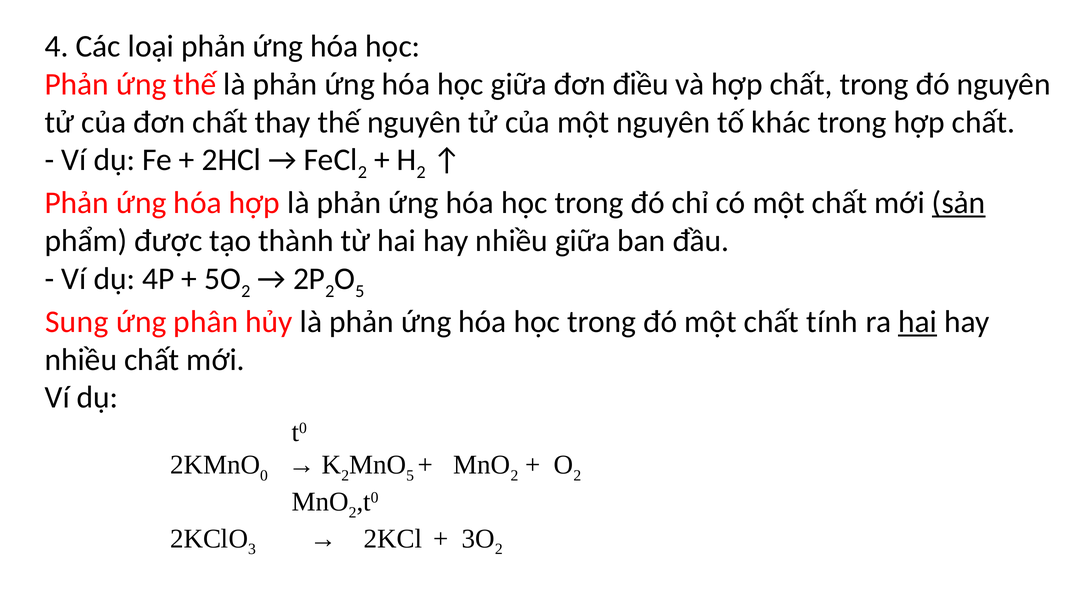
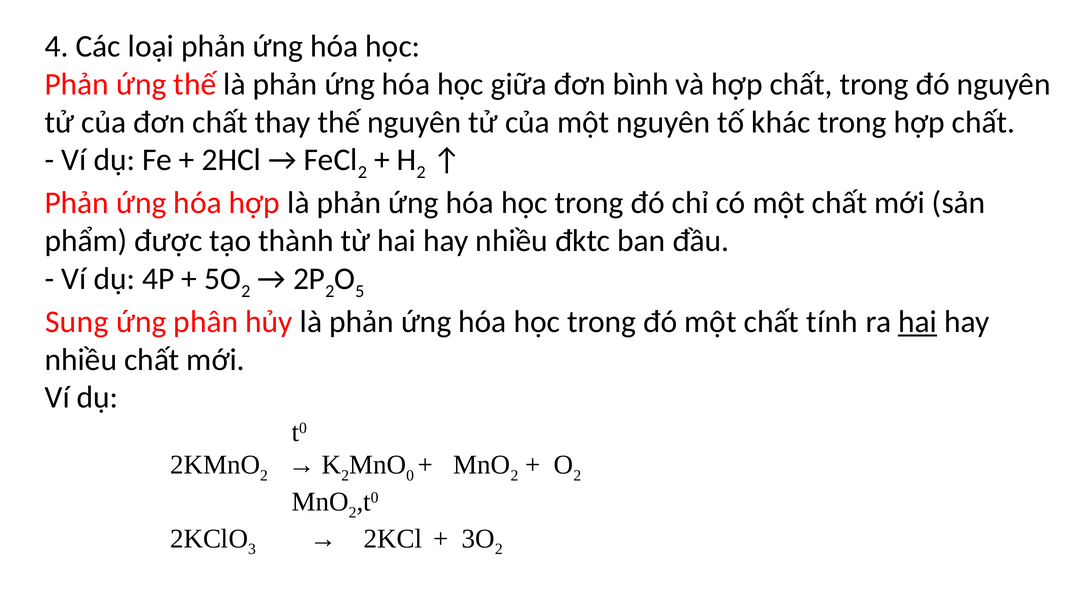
điều: điều -> bình (641, 84)
sản underline: present -> none (959, 203)
nhiều giữa: giữa -> đktc (583, 241)
0: 0 -> 2 (264, 476)
5: 5 -> 0 (410, 476)
